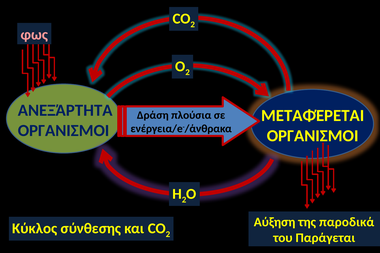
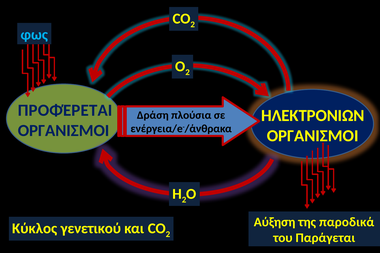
φως colour: pink -> light blue (34, 35)
ΑΝΕΞΆΡΤΗΤΑ: ΑΝΕΞΆΡΤΗΤΑ -> ΠΡΟΦΈΡΕΤΑΙ (65, 110)
ΜΕΤΑΦΈΡΕΤΑΙ: ΜΕΤΑΦΈΡΕΤΑΙ -> ΗΛΕΚΤΡΟΝΙΩΝ (313, 116)
σύνθεσης: σύνθεσης -> γενετικού (91, 229)
